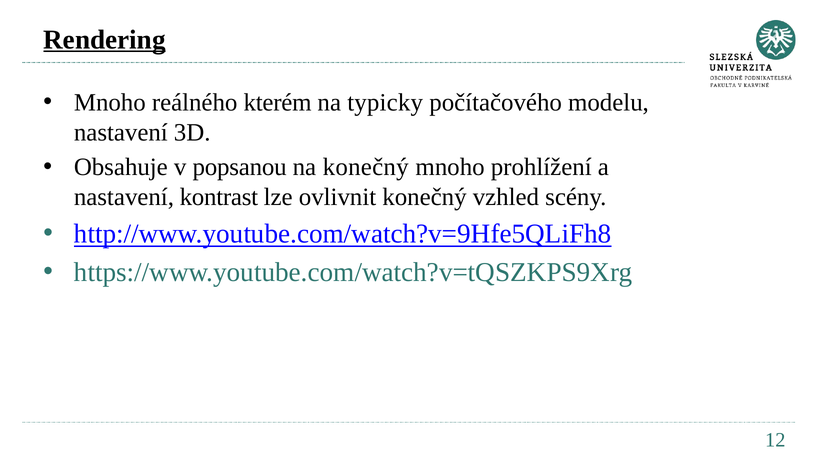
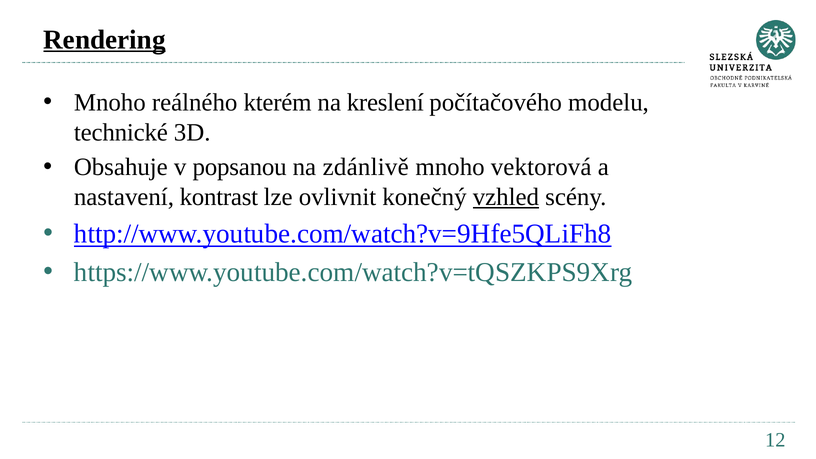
typicky: typicky -> kreslení (385, 102)
nastavení: nastavení -> technické (121, 132)
na konečný: konečný -> zdánlivě (366, 167)
prohlížení: prohlížení -> vektorová (541, 167)
vzhled underline: none -> present (506, 197)
